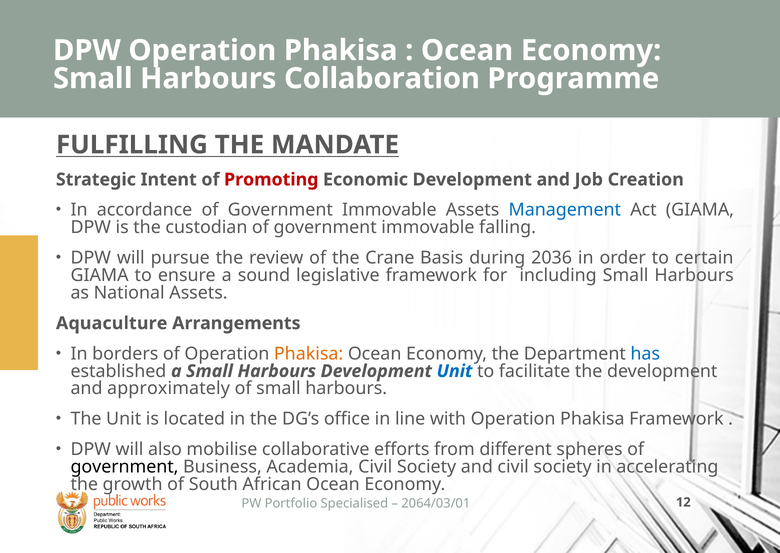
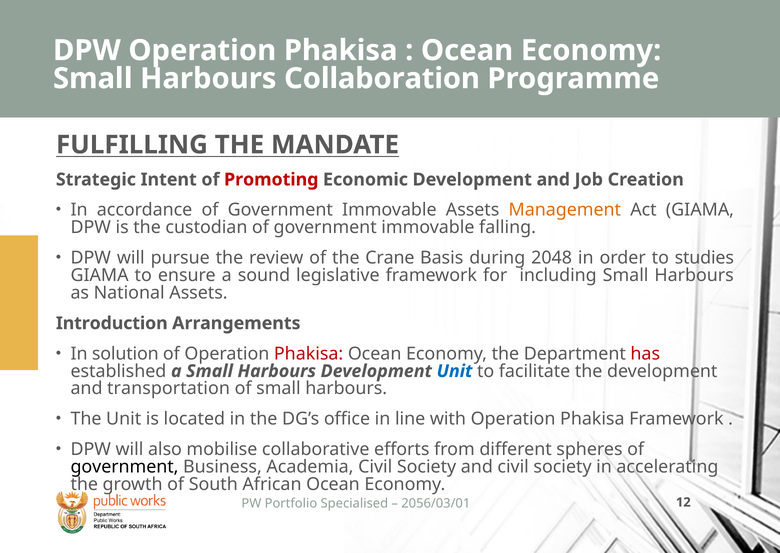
Management colour: blue -> orange (565, 210)
2036: 2036 -> 2048 (552, 258)
certain: certain -> studies (704, 258)
Aquaculture: Aquaculture -> Introduction (112, 323)
borders: borders -> solution (125, 354)
Phakisa colour: orange -> red (309, 354)
has colour: blue -> red (645, 354)
approximately: approximately -> transportation (169, 389)
2064/03/01: 2064/03/01 -> 2056/03/01 (436, 503)
